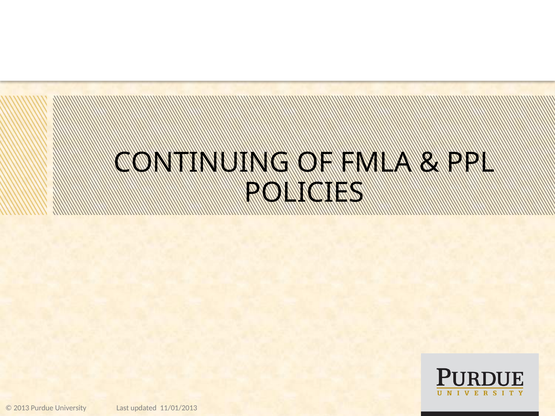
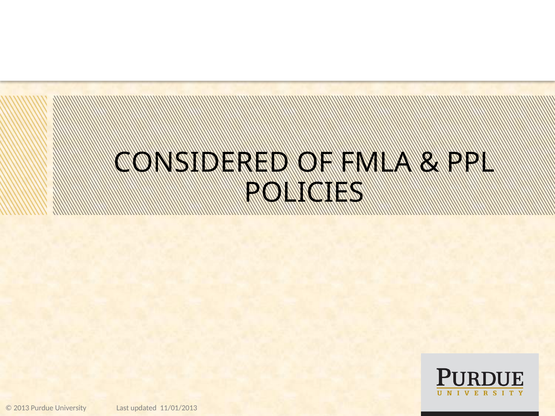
CONTINUING: CONTINUING -> CONSIDERED (201, 163)
